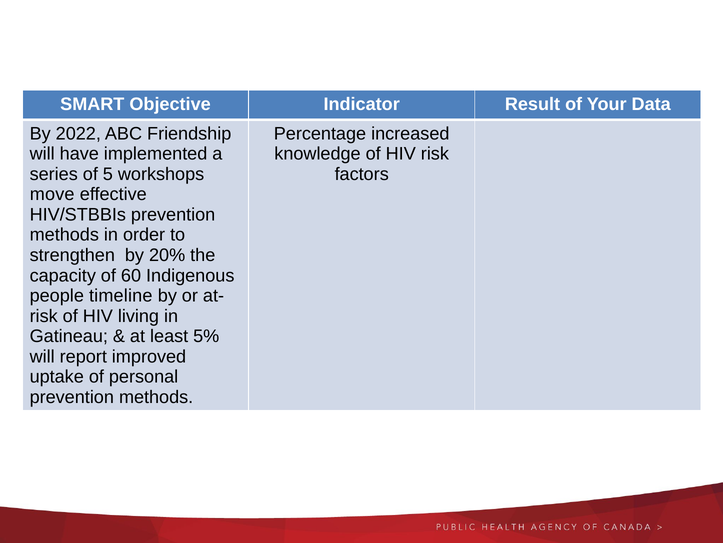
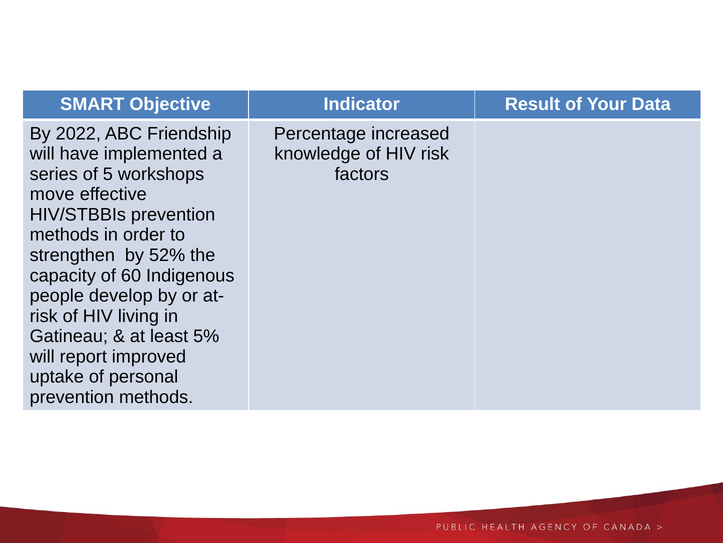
20%: 20% -> 52% (167, 255)
timeline: timeline -> develop (121, 295)
